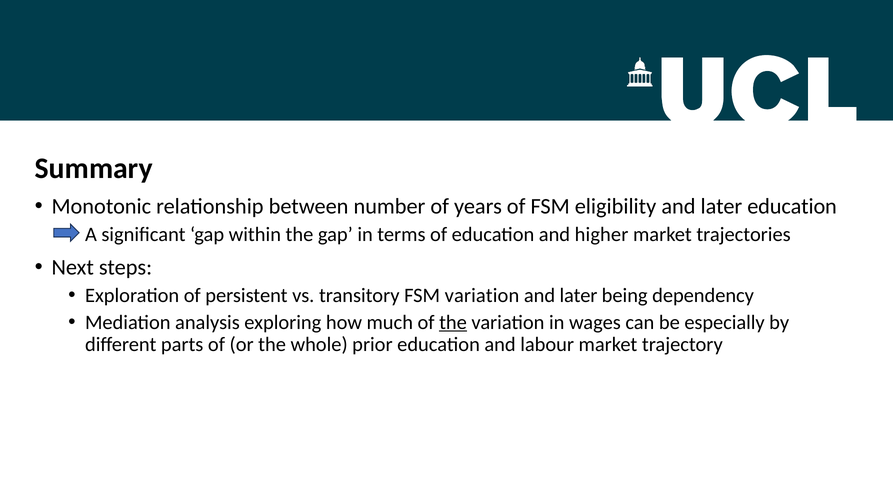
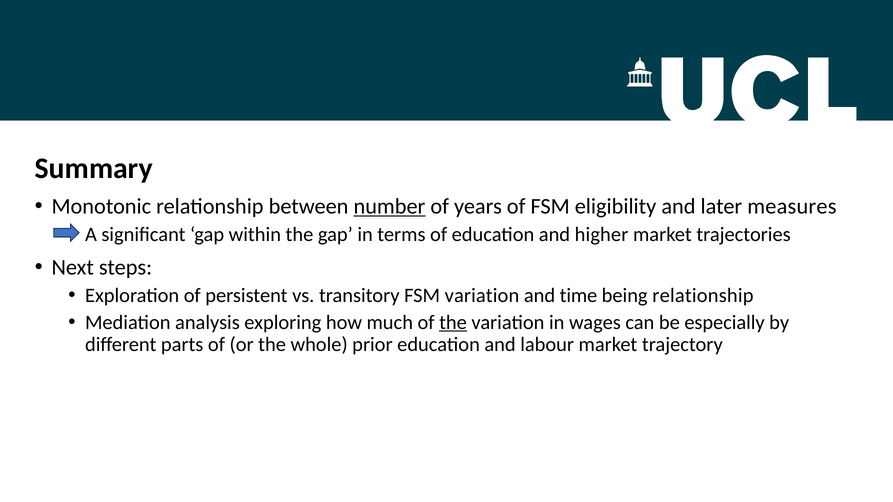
number underline: none -> present (389, 206)
later education: education -> measures (792, 206)
later: later -> time (578, 295)
being dependency: dependency -> relationship (703, 295)
